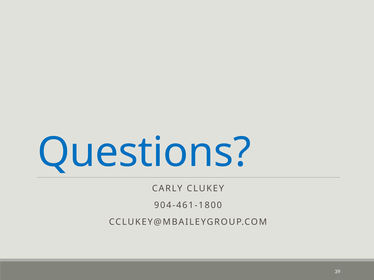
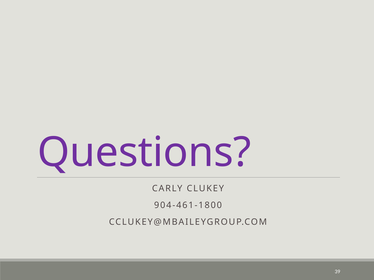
Questions colour: blue -> purple (144, 153)
